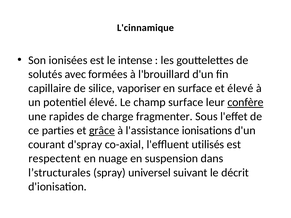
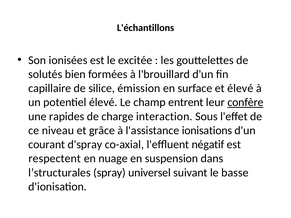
L'cinnamique: L'cinnamique -> L'échantillons (146, 28)
intense: intense -> excitée (135, 60)
avec: avec -> bien (75, 74)
vaporiser: vaporiser -> émission (139, 88)
champ surface: surface -> entrent (186, 102)
fragmenter: fragmenter -> interaction (164, 117)
parties: parties -> niveau (58, 131)
grâce underline: present -> none (102, 131)
utilisés: utilisés -> négatif (208, 145)
décrit: décrit -> basse (235, 173)
